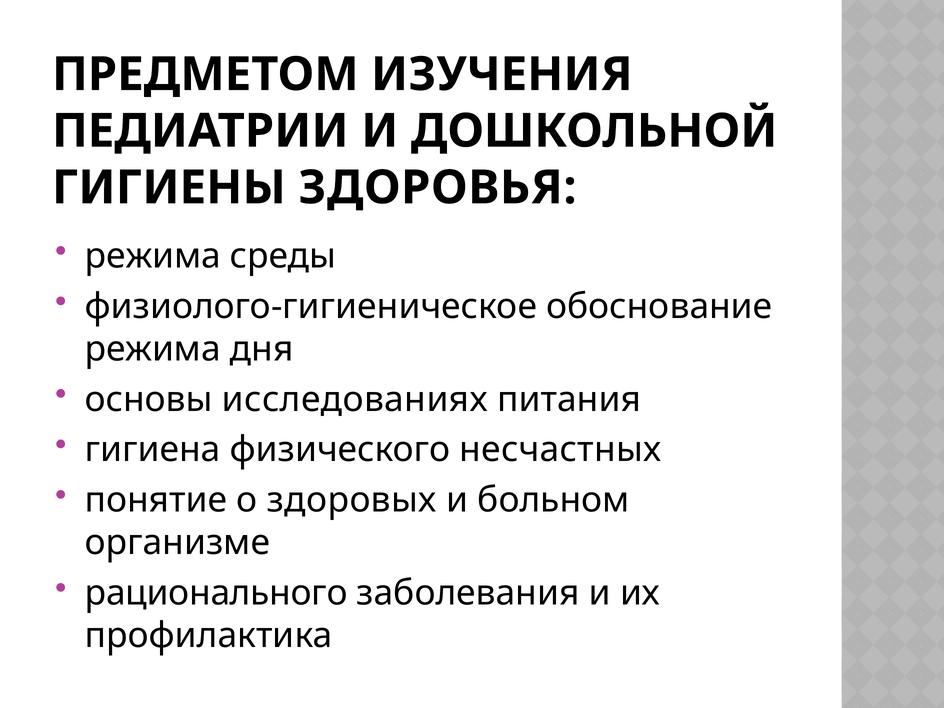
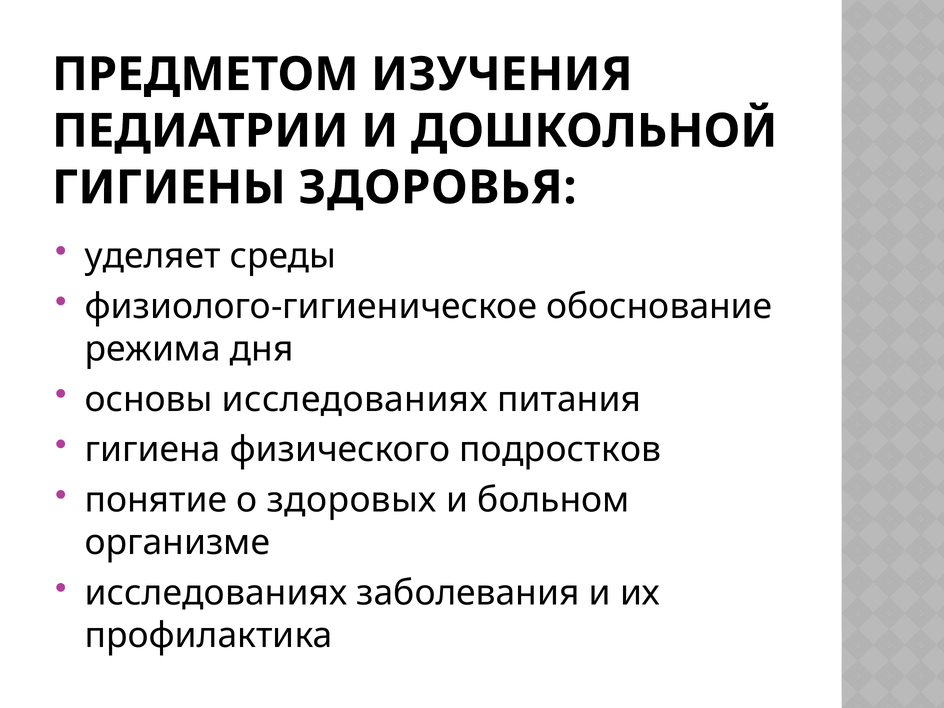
режима: режима -> уделяет (153, 256)
несчастных: несчастных -> подростков (560, 450)
рационального: рационального -> исследованиях (216, 593)
